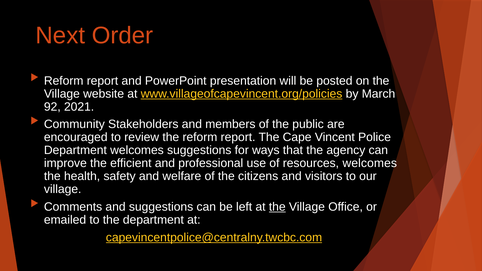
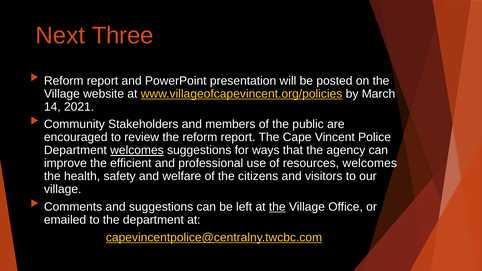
Order: Order -> Three (123, 36)
92: 92 -> 14 (52, 107)
welcomes underline: none -> present (137, 150)
